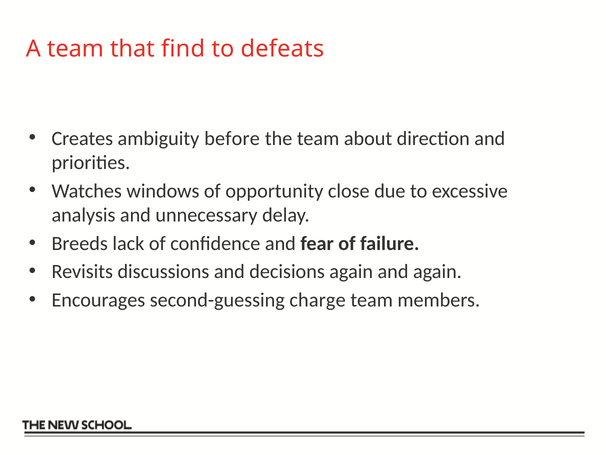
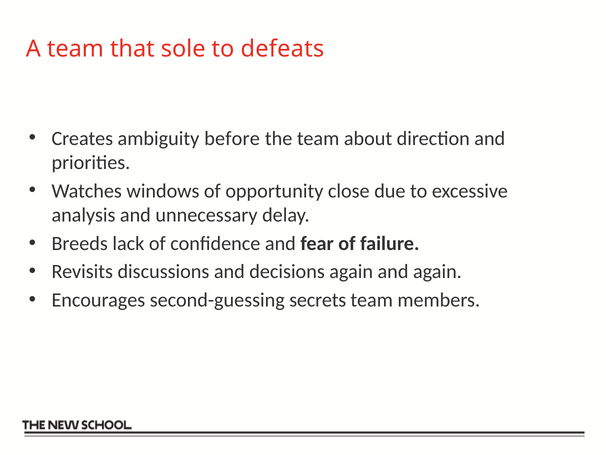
find: find -> sole (183, 49)
charge: charge -> secrets (318, 300)
